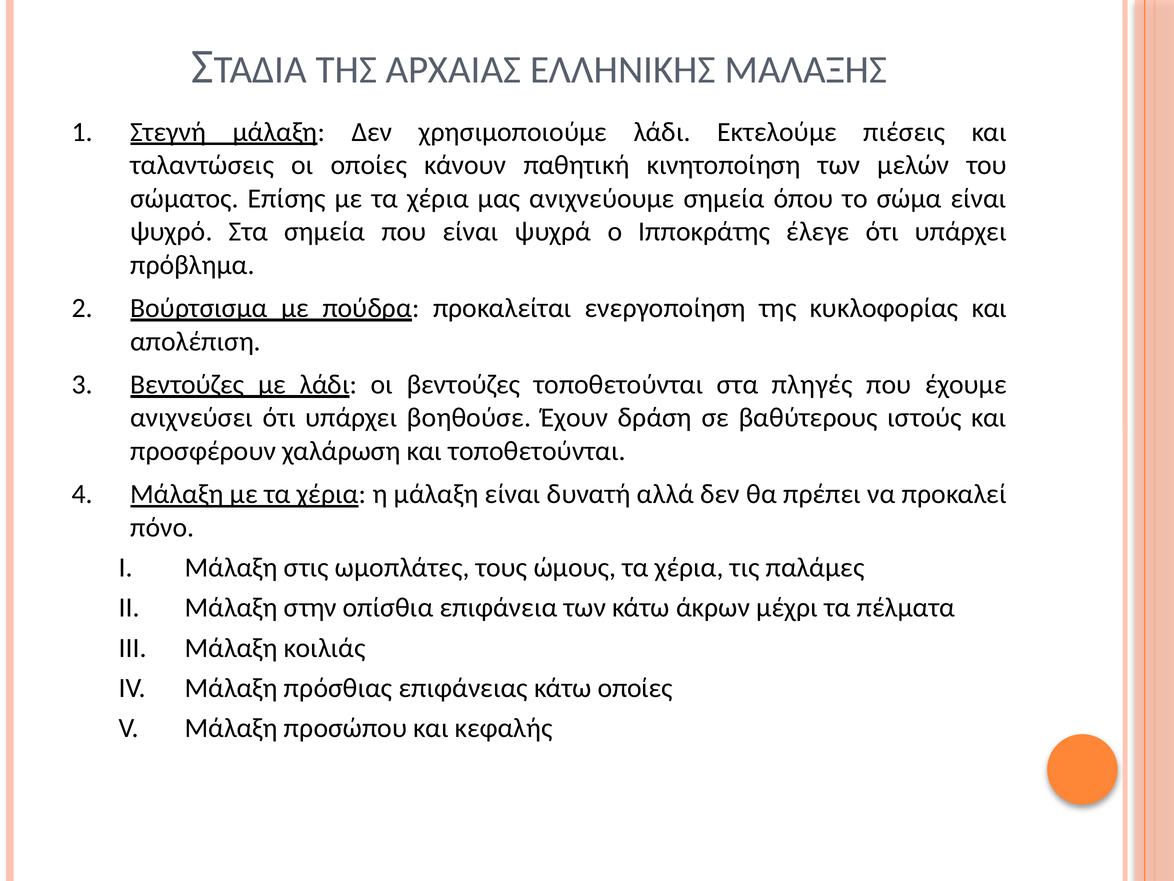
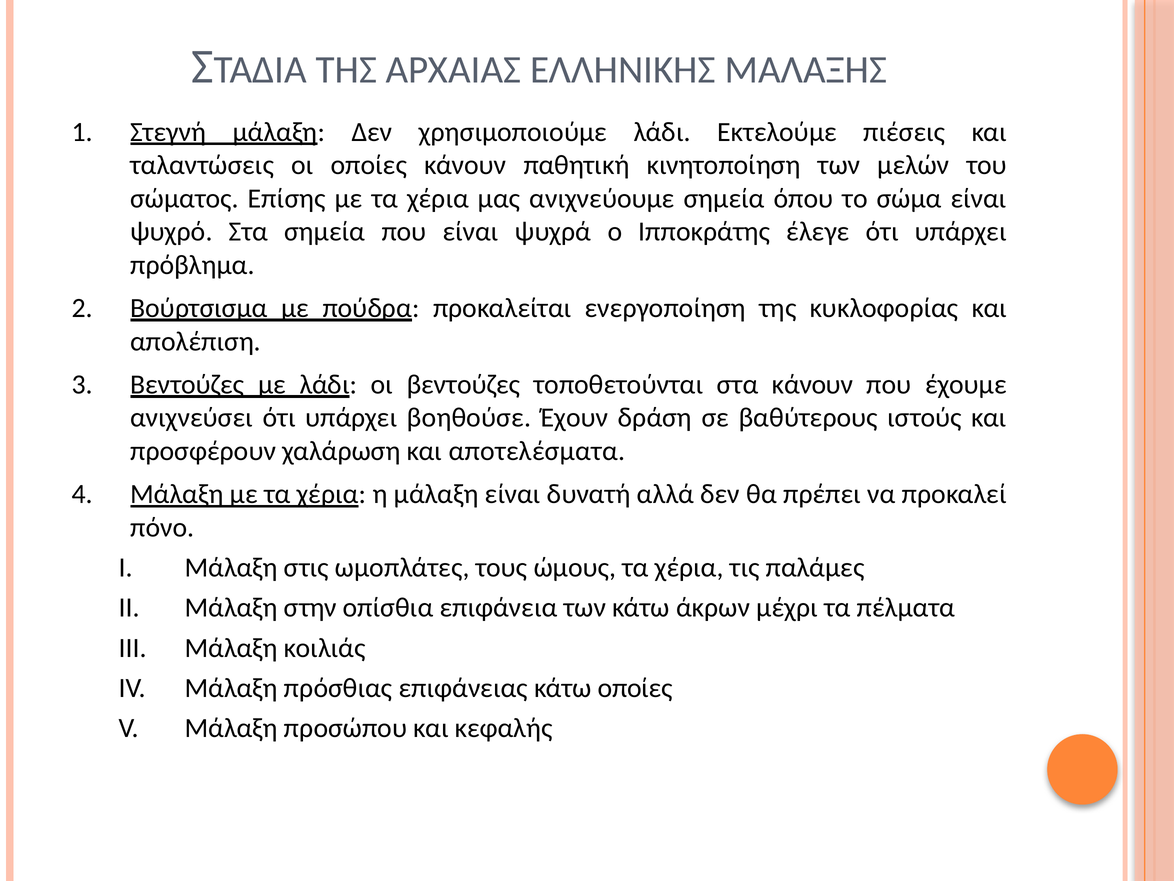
στα πληγές: πληγές -> κάνουν (812, 384)
και τοποθετούνται: τοποθετούνται -> αποτελέσματα (537, 451)
